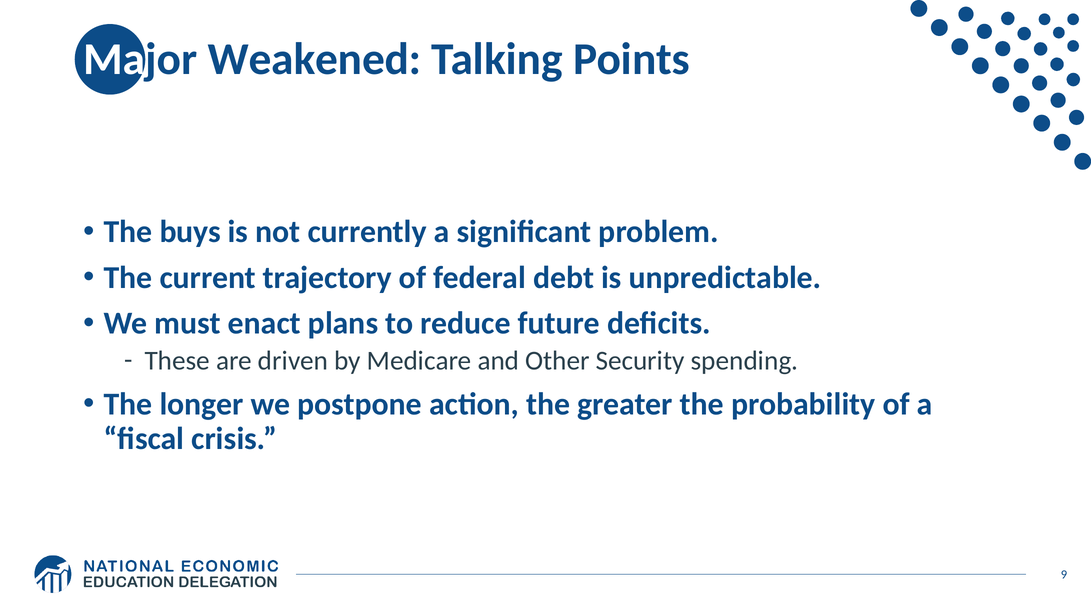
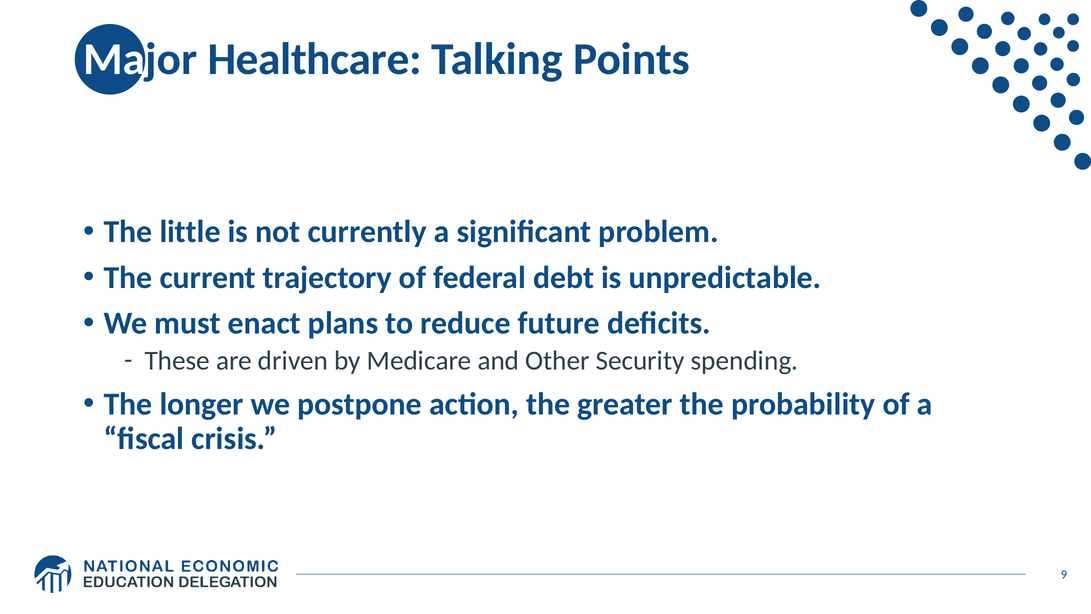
Weakened: Weakened -> Healthcare (315, 59)
buys: buys -> little (190, 232)
